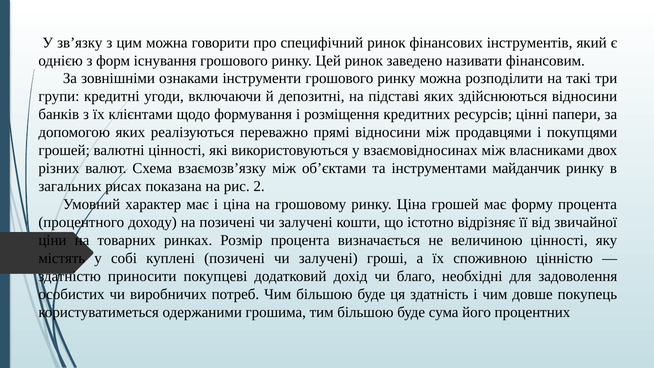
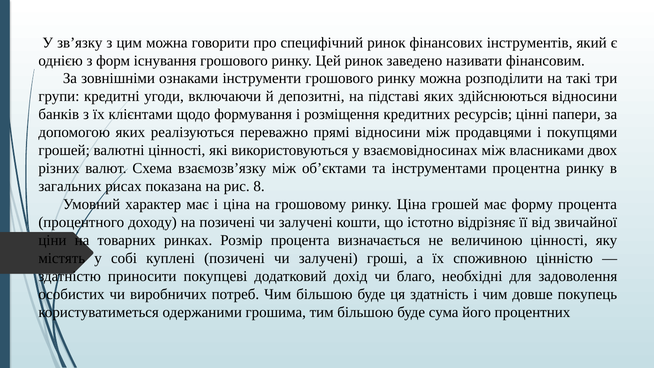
майданчик: майданчик -> процентна (526, 168)
2: 2 -> 8 (259, 186)
